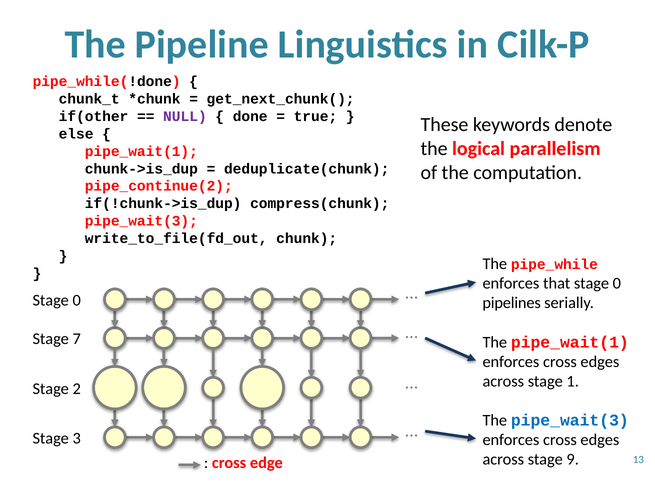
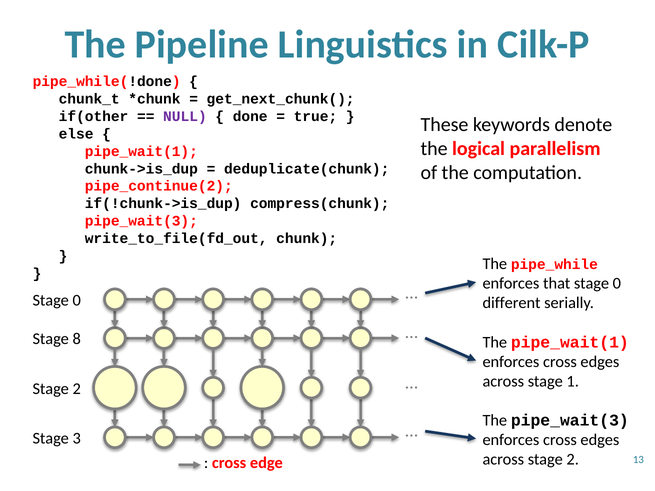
pipelines: pipelines -> different (512, 303)
7: 7 -> 8 (77, 339)
pipe_wait(3 colour: blue -> black (570, 420)
across stage 9: 9 -> 2 (573, 460)
